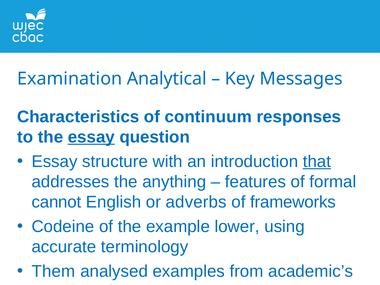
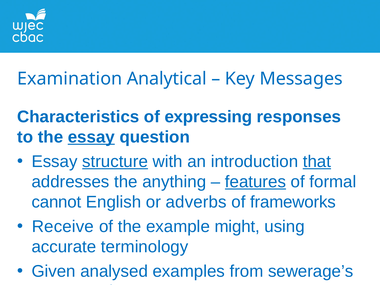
continuum: continuum -> expressing (208, 117)
structure underline: none -> present (115, 162)
features underline: none -> present (255, 182)
Codeine: Codeine -> Receive (63, 227)
lower: lower -> might (237, 227)
Them: Them -> Given (54, 271)
academic’s: academic’s -> sewerage’s (311, 271)
